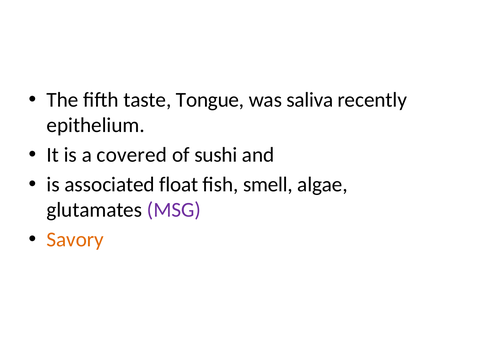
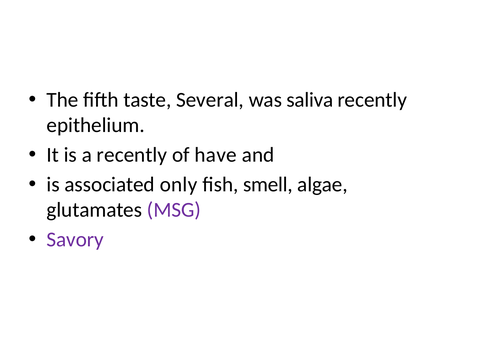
Tongue: Tongue -> Several (210, 100)
a covered: covered -> recently (132, 155)
sushi: sushi -> have (216, 155)
float: float -> only (179, 185)
Savory colour: orange -> purple (75, 240)
